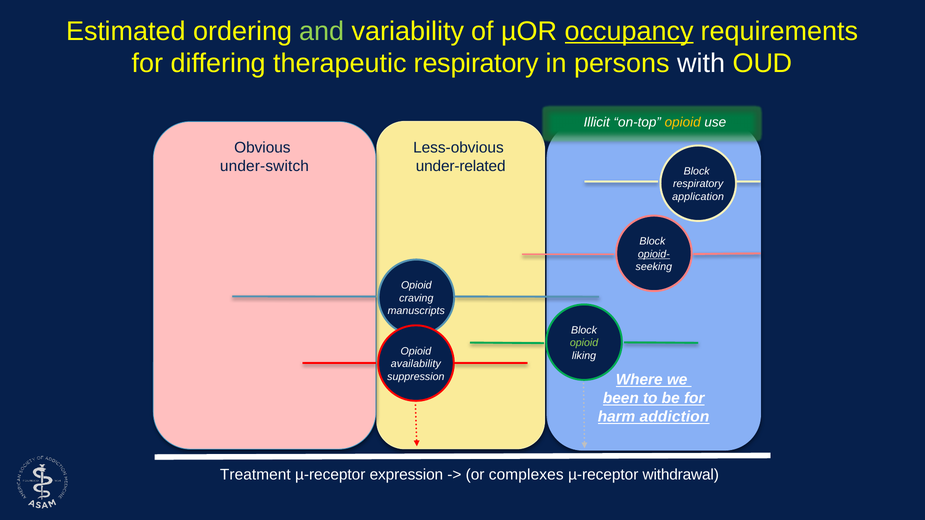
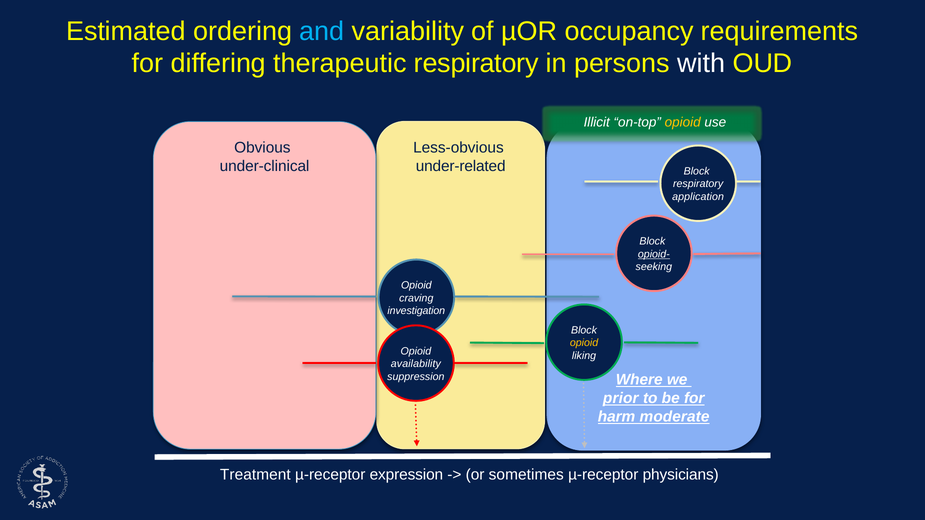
and colour: light green -> light blue (322, 31)
occupancy underline: present -> none (629, 31)
under-switch: under-switch -> under-clinical (265, 166)
manuscripts: manuscripts -> investigation (416, 311)
opioid colour: light green -> yellow (584, 343)
been: been -> prior (621, 399)
addiction: addiction -> moderate (675, 417)
complexes: complexes -> sometimes (526, 475)
withdrawal: withdrawal -> physicians (681, 475)
